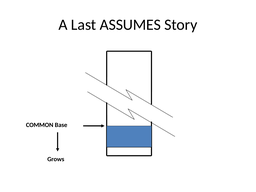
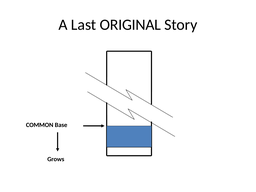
ASSUMES: ASSUMES -> ORIGINAL (130, 25)
